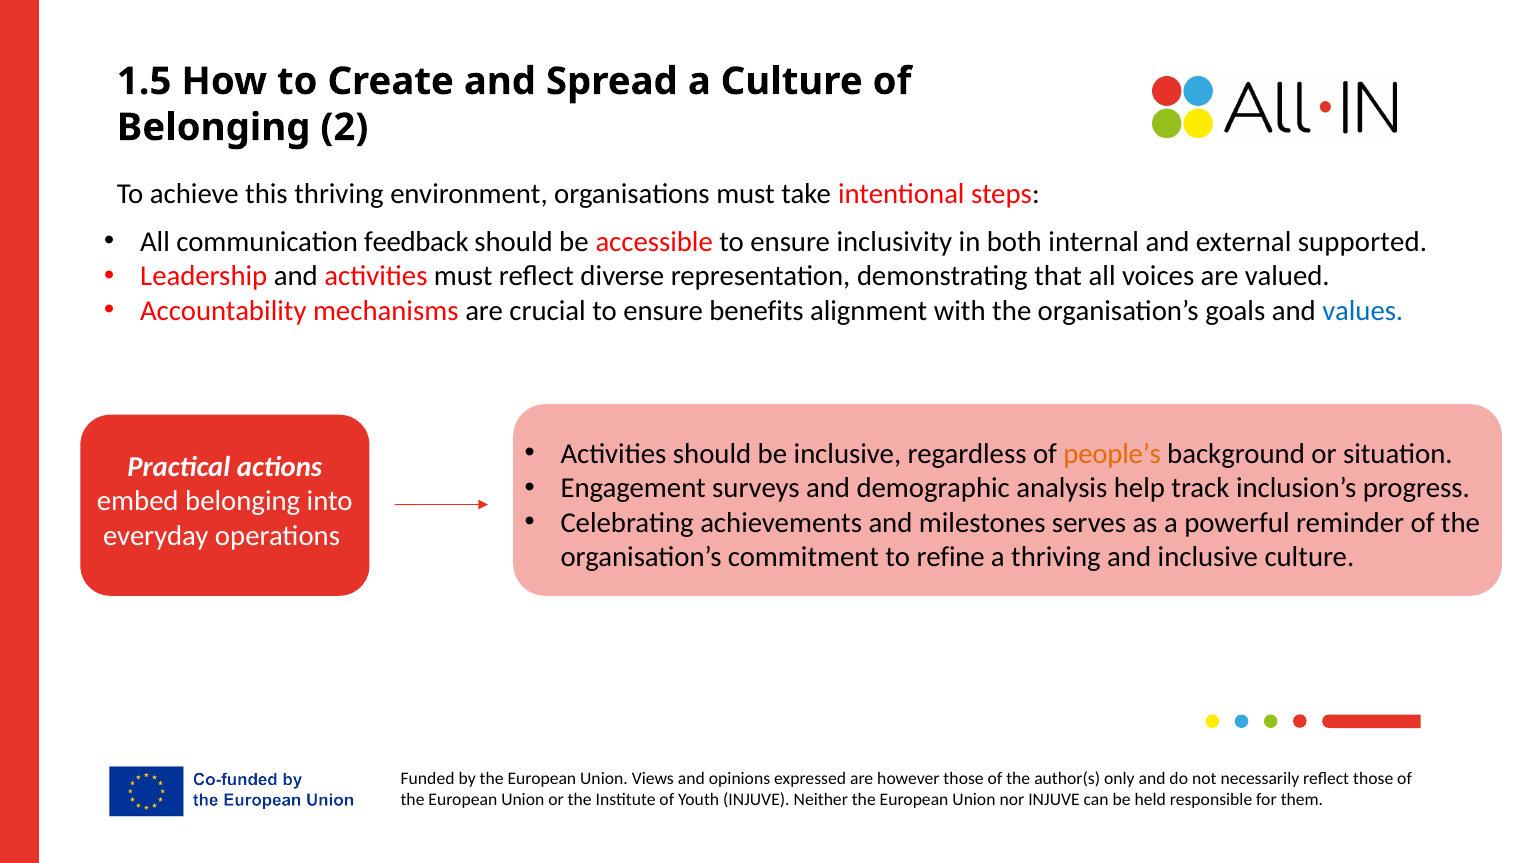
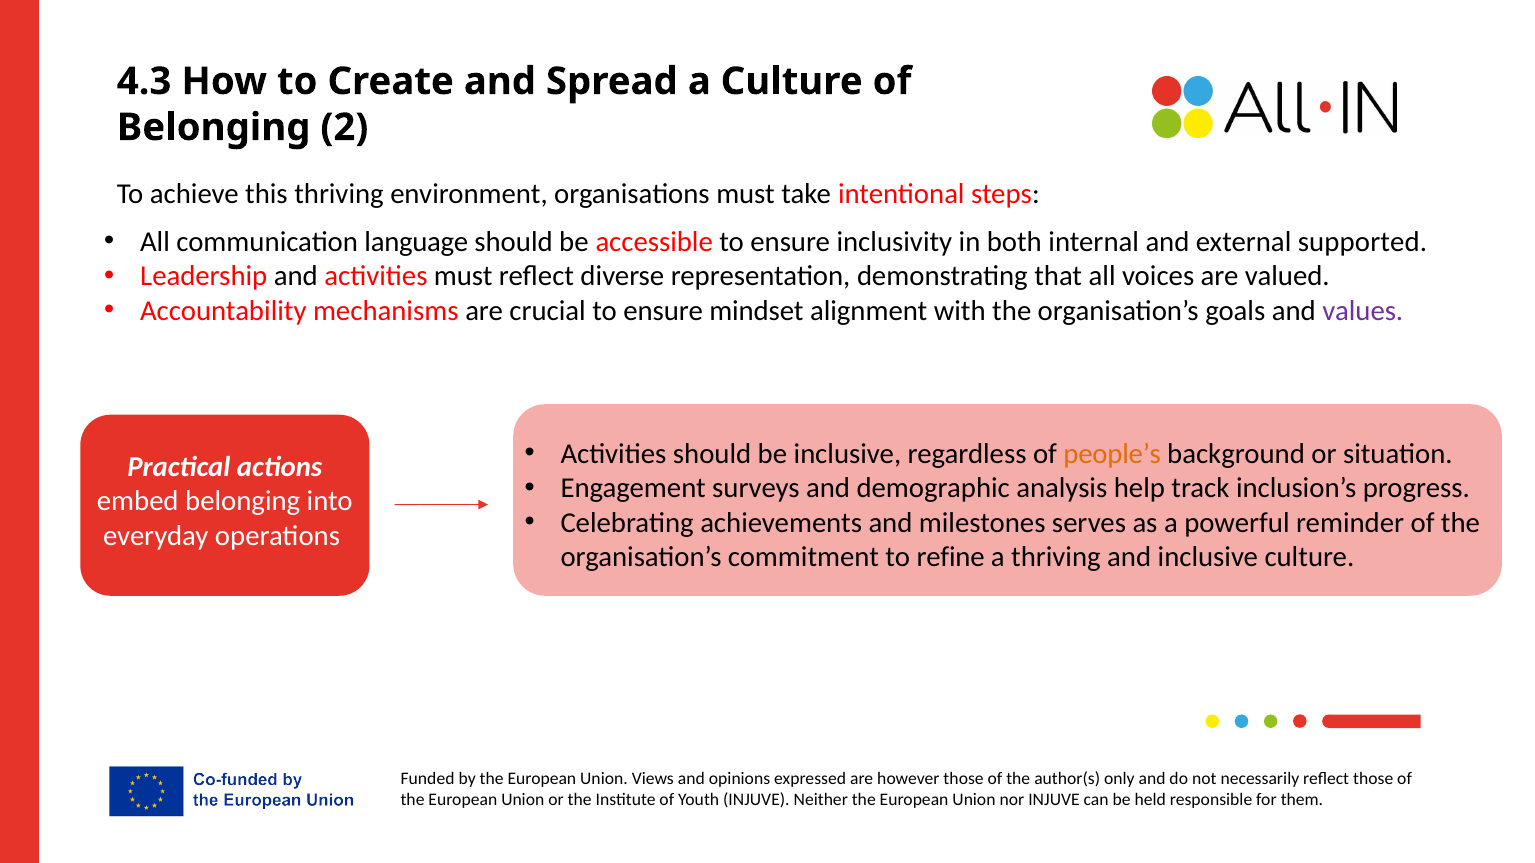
1.5: 1.5 -> 4.3 (144, 81)
feedback: feedback -> language (416, 242)
benefits: benefits -> mindset (756, 311)
values colour: blue -> purple (1363, 311)
